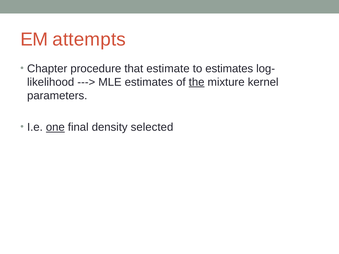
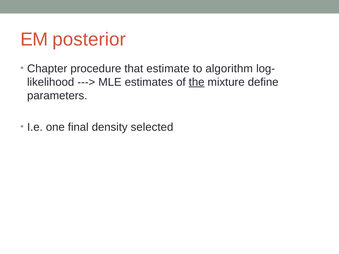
attempts: attempts -> posterior (89, 39)
to estimates: estimates -> algorithm (229, 69)
kernel: kernel -> define (263, 82)
one underline: present -> none (55, 127)
